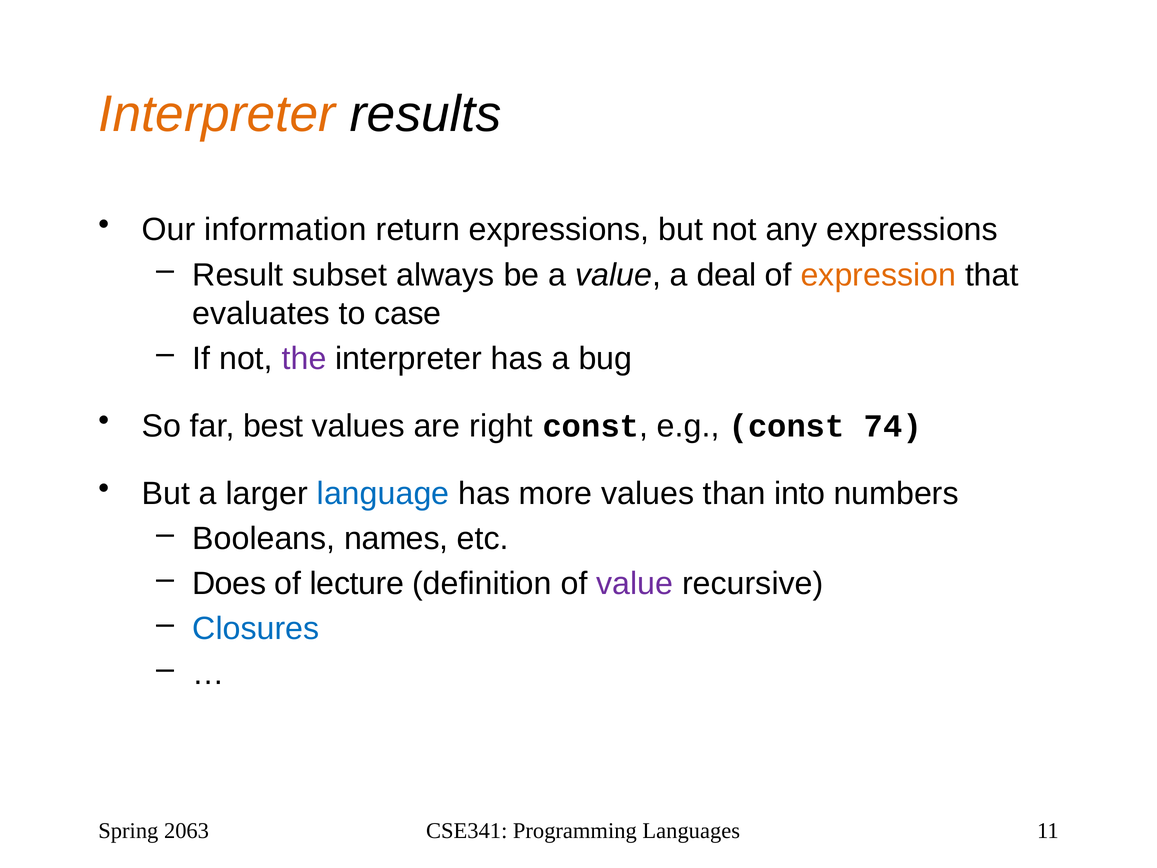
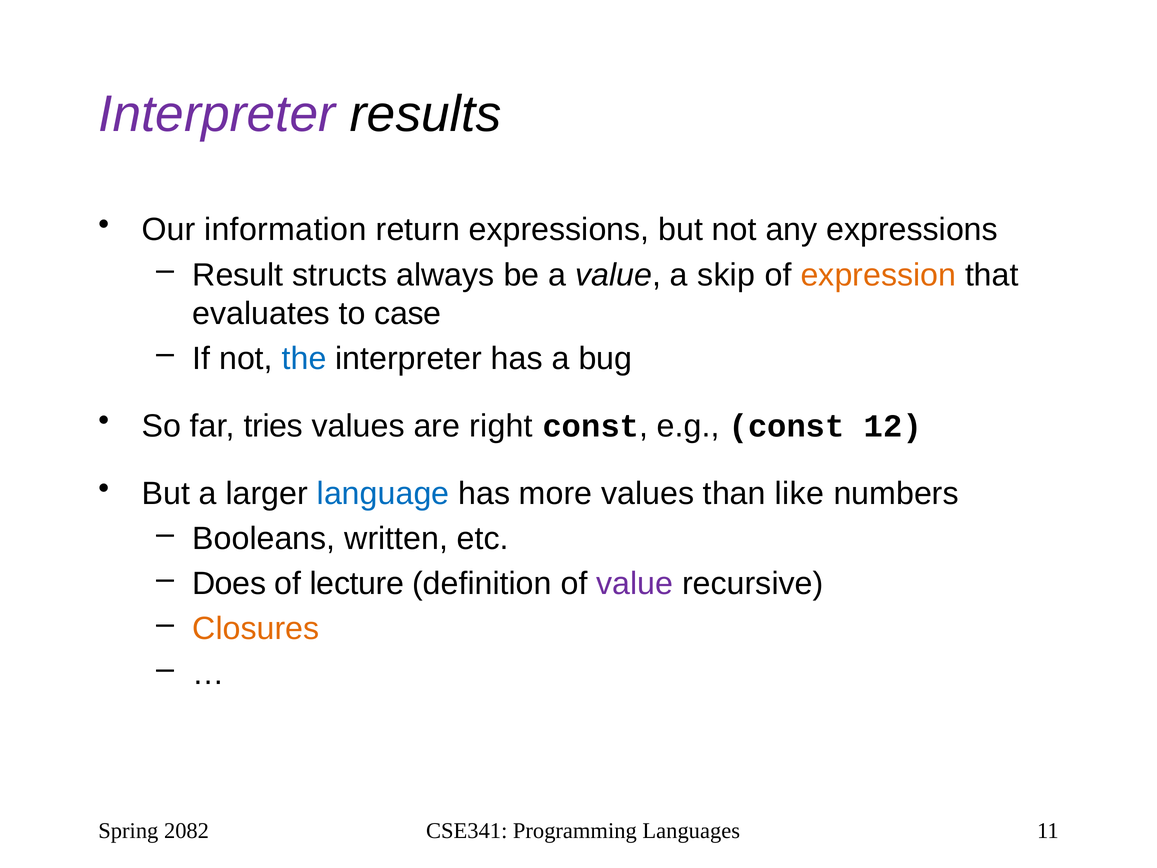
Interpreter colour: orange -> purple (217, 114)
subset: subset -> structs (340, 275)
deal: deal -> skip (726, 275)
the colour: purple -> blue (304, 358)
best: best -> tries (273, 426)
74: 74 -> 12 (893, 426)
into: into -> like (799, 494)
names: names -> written (396, 539)
Closures colour: blue -> orange (256, 629)
2063: 2063 -> 2082 (187, 831)
